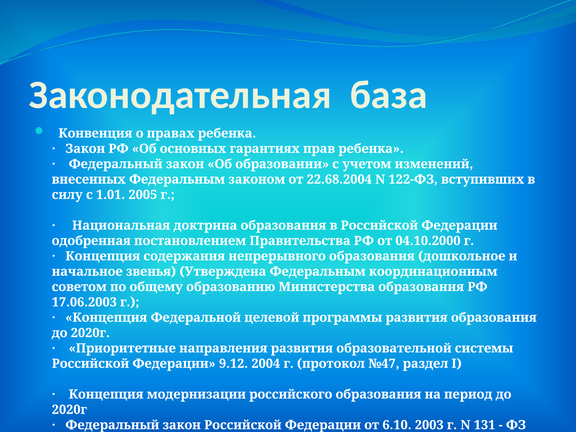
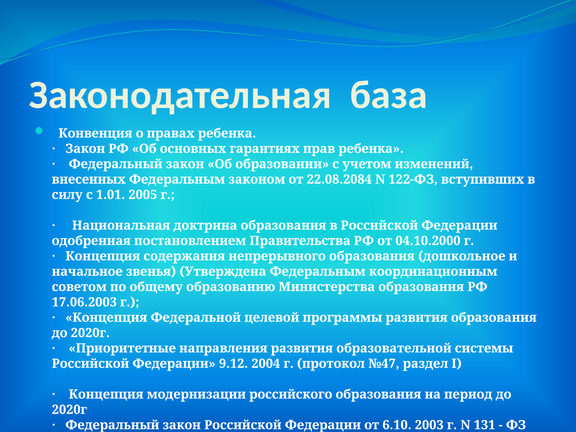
22.68.2004: 22.68.2004 -> 22.08.2084 (339, 179)
